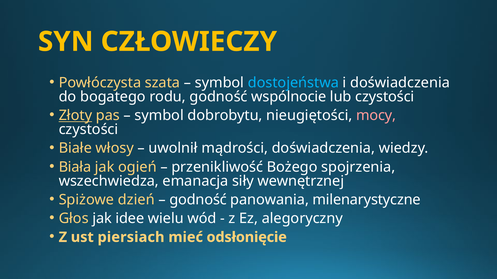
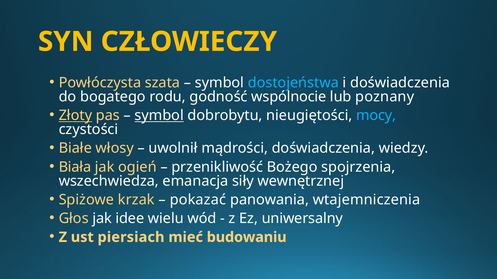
lub czystości: czystości -> poznany (385, 97)
symbol underline: none -> present (159, 116)
mocy colour: pink -> light blue (376, 116)
dzień: dzień -> krzak (136, 200)
godność: godność -> pokazać (198, 200)
milenarystyczne: milenarystyczne -> wtajemniczenia (366, 200)
alegoryczny: alegoryczny -> uniwersalny (302, 219)
odsłonięcie: odsłonięcie -> budowaniu (247, 238)
